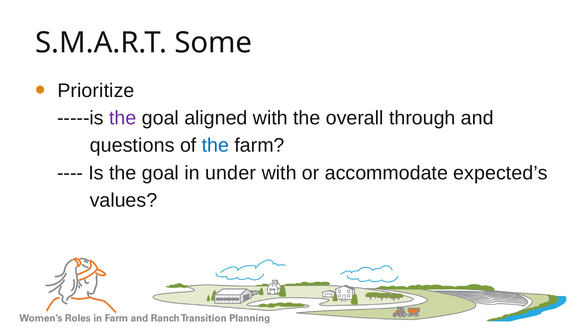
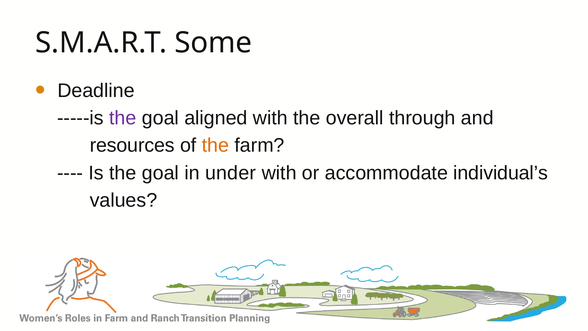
Prioritize: Prioritize -> Deadline (96, 91)
questions: questions -> resources (132, 145)
the colour: blue -> orange (215, 145)
expected’s: expected’s -> individual’s (501, 173)
